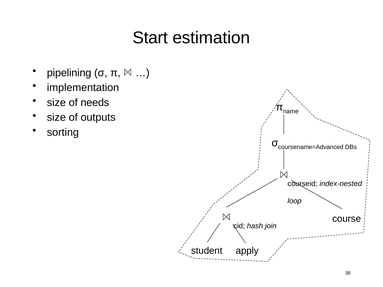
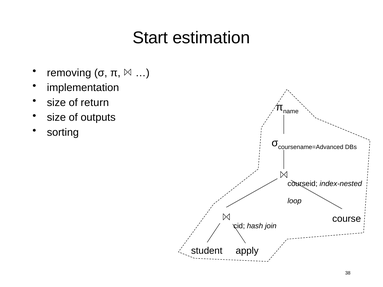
pipelining: pipelining -> removing (69, 73)
needs: needs -> return (95, 103)
